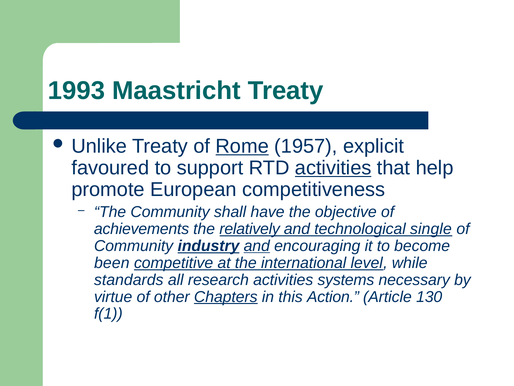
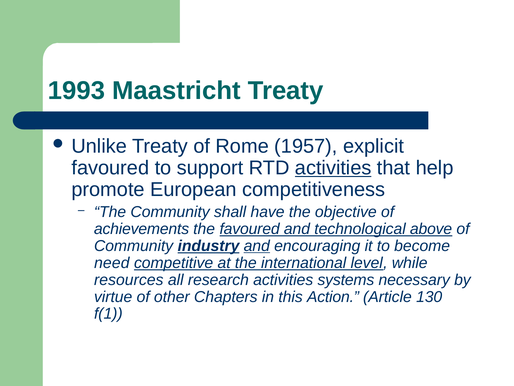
Rome underline: present -> none (242, 146)
the relatively: relatively -> favoured (250, 229)
single: single -> above (431, 229)
been: been -> need (112, 263)
standards: standards -> resources (129, 279)
Chapters underline: present -> none (226, 296)
